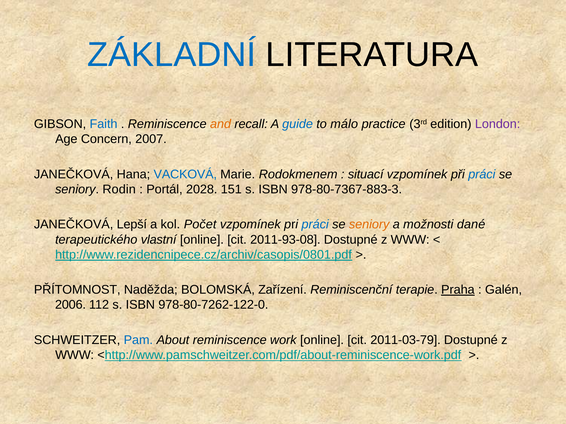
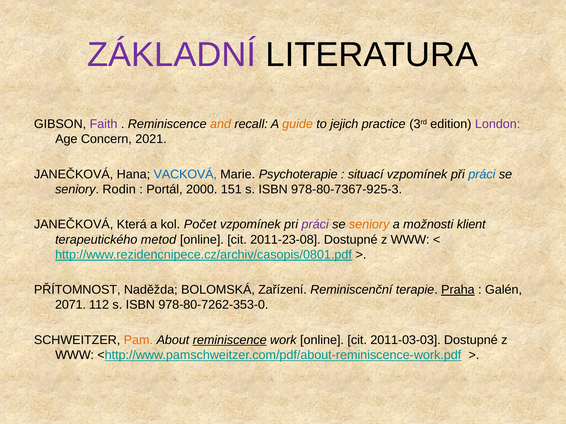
ZÁKLADNÍ colour: blue -> purple (172, 55)
Faith colour: blue -> purple (104, 124)
guide colour: blue -> orange (298, 124)
málo: málo -> jejich (344, 124)
2007: 2007 -> 2021 (151, 139)
Rodokmenem: Rodokmenem -> Psychoterapie (298, 174)
2028: 2028 -> 2000 (202, 190)
978-80-7367-883-3: 978-80-7367-883-3 -> 978-80-7367-925-3 (347, 190)
Lepší: Lepší -> Která (132, 225)
práci colour: blue -> purple (315, 225)
dané: dané -> klient (471, 225)
vlastní: vlastní -> metod (159, 240)
2011-93-08: 2011-93-08 -> 2011-23-08 (285, 240)
2006: 2006 -> 2071 (70, 305)
978-80-7262-122-0: 978-80-7262-122-0 -> 978-80-7262-353-0 (213, 305)
Pam colour: blue -> orange (138, 340)
reminiscence underline: none -> present (230, 340)
2011-03-79: 2011-03-79 -> 2011-03-03 (406, 340)
